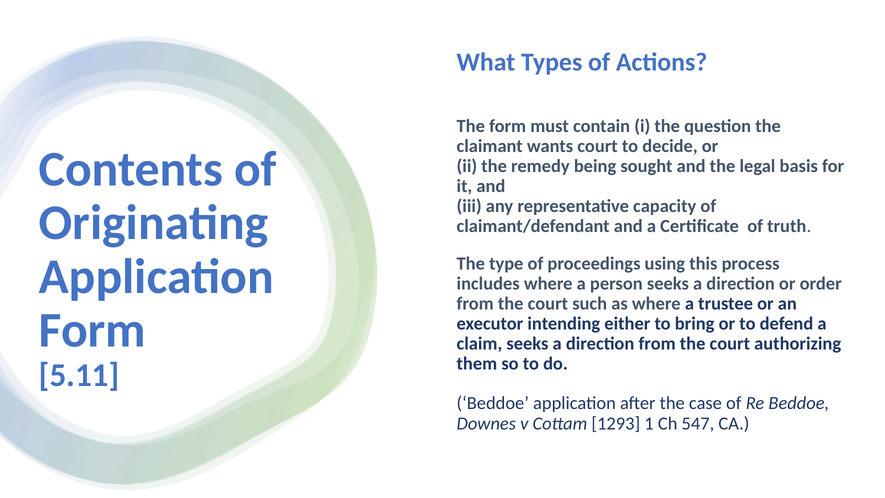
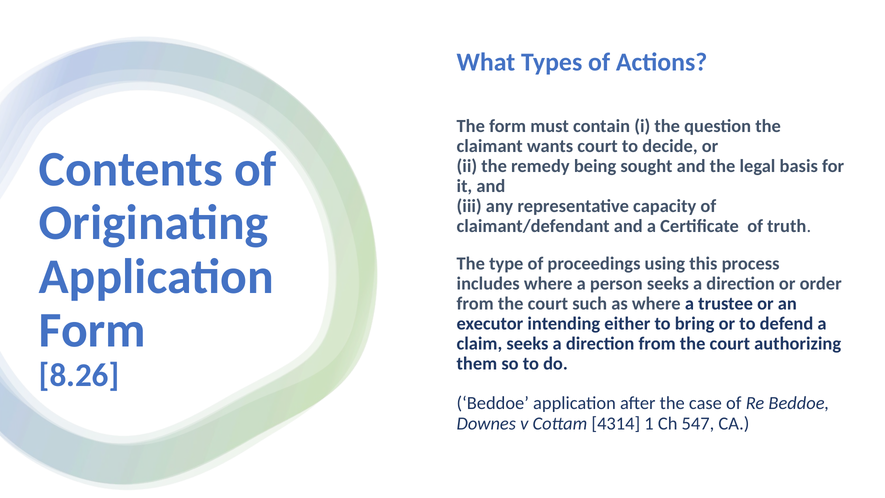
5.11: 5.11 -> 8.26 (79, 375)
1293: 1293 -> 4314 (616, 423)
